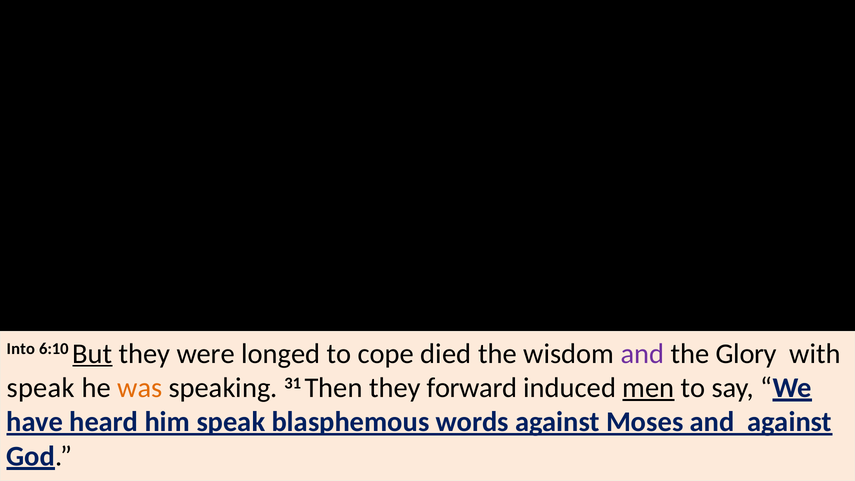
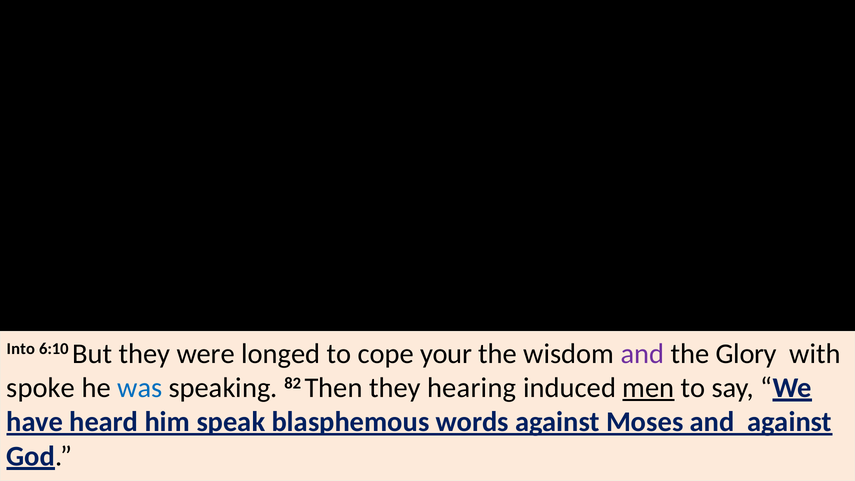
But underline: present -> none (92, 354)
died: died -> your (446, 354)
speak: speak -> spoke (41, 388)
was colour: orange -> blue (140, 388)
31: 31 -> 82 (293, 383)
forward: forward -> hearing (472, 388)
